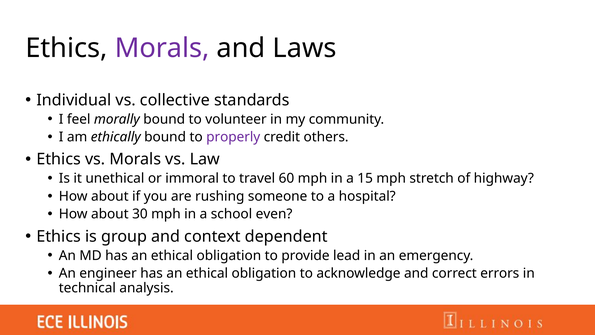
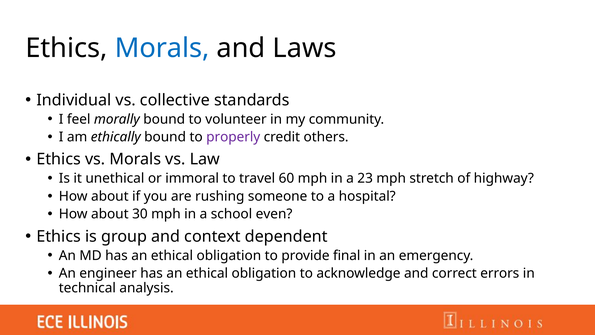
Morals colour: purple -> blue (162, 48)
15: 15 -> 23 (365, 178)
lead: lead -> final (347, 255)
